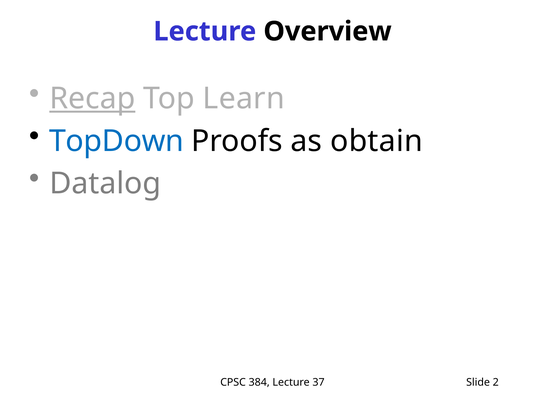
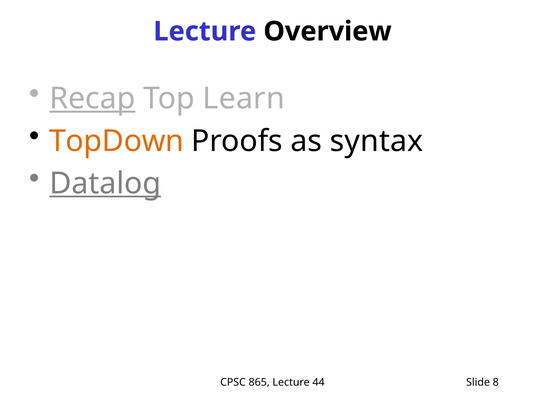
TopDown colour: blue -> orange (117, 141)
obtain: obtain -> syntax (377, 141)
Datalog underline: none -> present (105, 183)
384: 384 -> 865 (259, 382)
37: 37 -> 44 (319, 382)
2: 2 -> 8 (496, 382)
